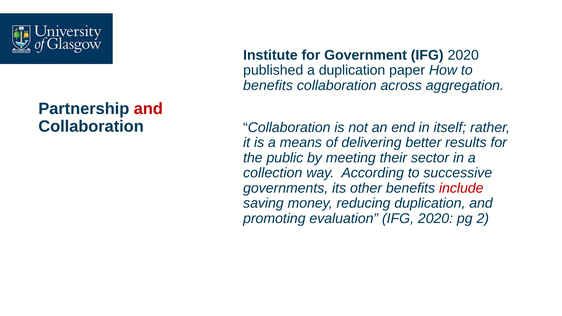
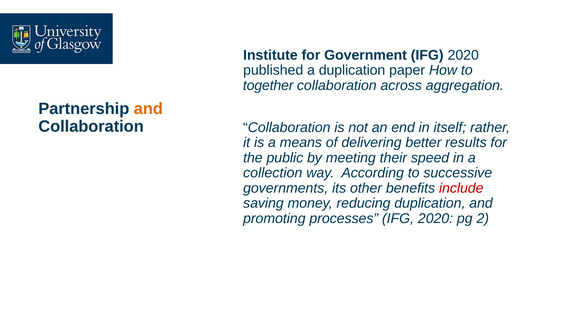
benefits: benefits -> together (268, 85)
and colour: red -> orange (148, 109)
sector: sector -> speed (430, 158)
evaluation: evaluation -> processes (344, 219)
